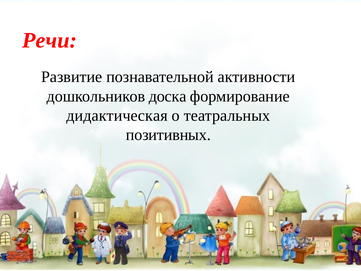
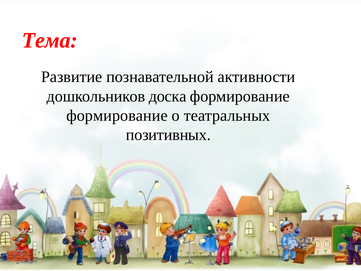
Речи: Речи -> Тема (50, 40)
дидактическая: дидактическая -> формирование (117, 115)
